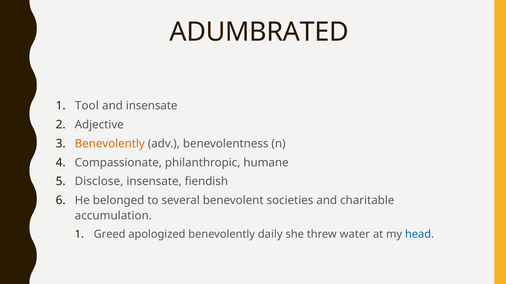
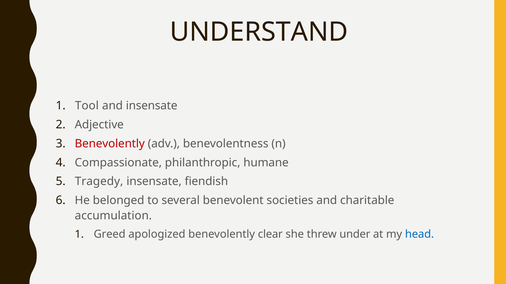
ADUMBRATED: ADUMBRATED -> UNDERSTAND (259, 32)
Benevolently colour: orange -> red (110, 144)
Disclose: Disclose -> Tragedy (99, 182)
daily: daily -> clear (270, 235)
water: water -> under (355, 235)
